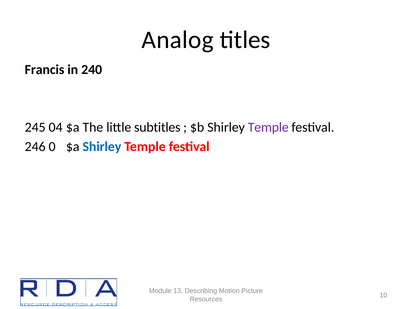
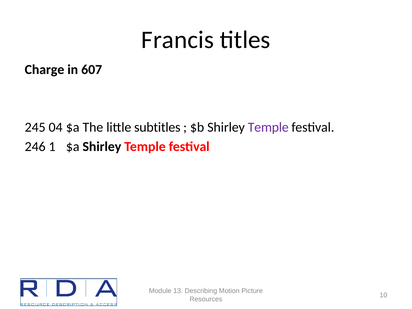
Analog: Analog -> Francis (178, 40)
Francis: Francis -> Charge (45, 70)
240: 240 -> 607 (92, 70)
0: 0 -> 1 (52, 147)
Shirley colour: blue -> black (102, 147)
